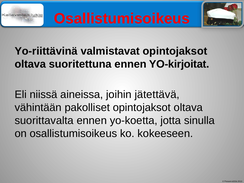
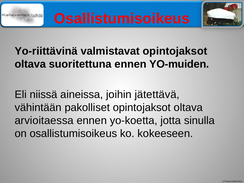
YO-kirjoitat: YO-kirjoitat -> YO-muiden (179, 64)
suorittavalta: suorittavalta -> arvioitaessa (44, 121)
